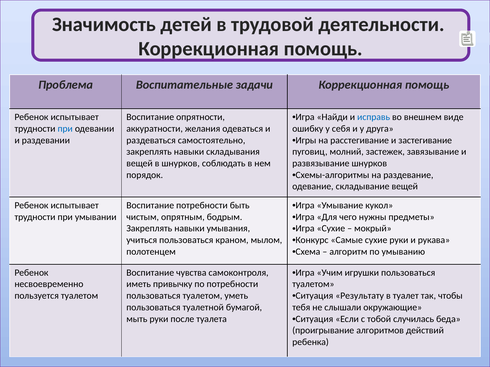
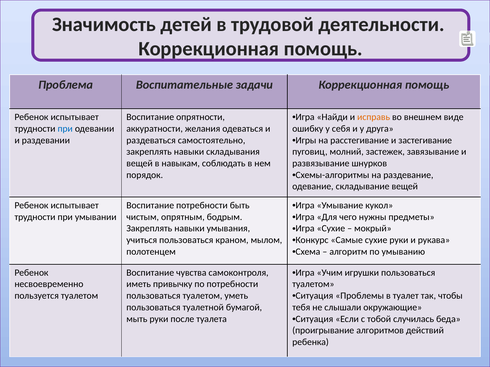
исправь colour: blue -> orange (374, 117)
в шнурков: шнурков -> навыкам (181, 164)
Результату: Результату -> Проблемы (360, 296)
